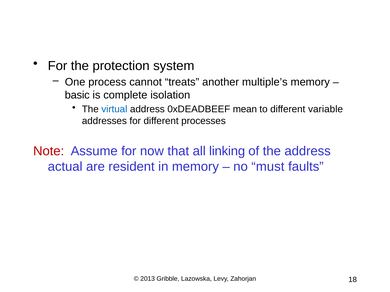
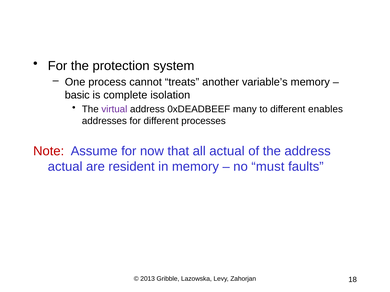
multiple’s: multiple’s -> variable’s (265, 82)
virtual colour: blue -> purple (114, 109)
mean: mean -> many (245, 109)
variable: variable -> enables (326, 109)
all linking: linking -> actual (227, 151)
